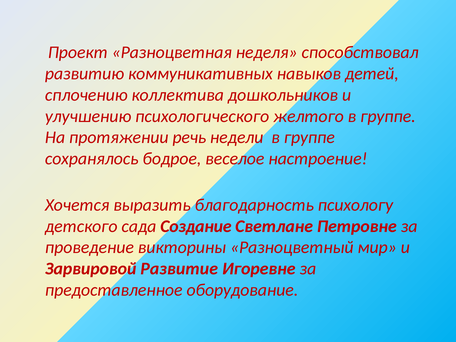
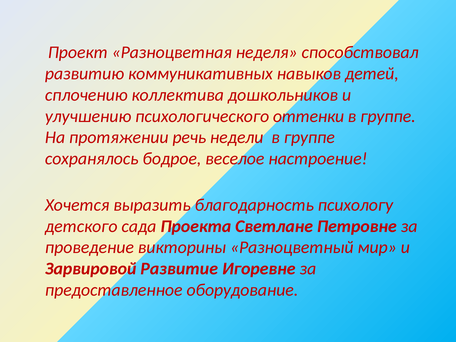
желтого: желтого -> оттенки (309, 116)
Создание: Создание -> Проекта (196, 226)
